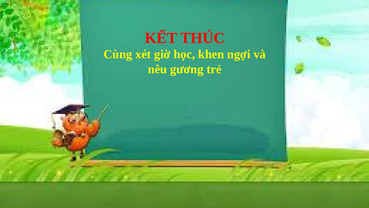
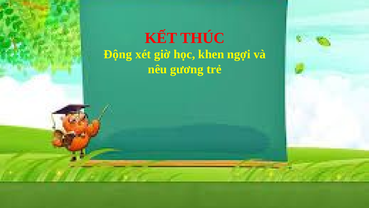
Cùng: Cùng -> Động (118, 54)
